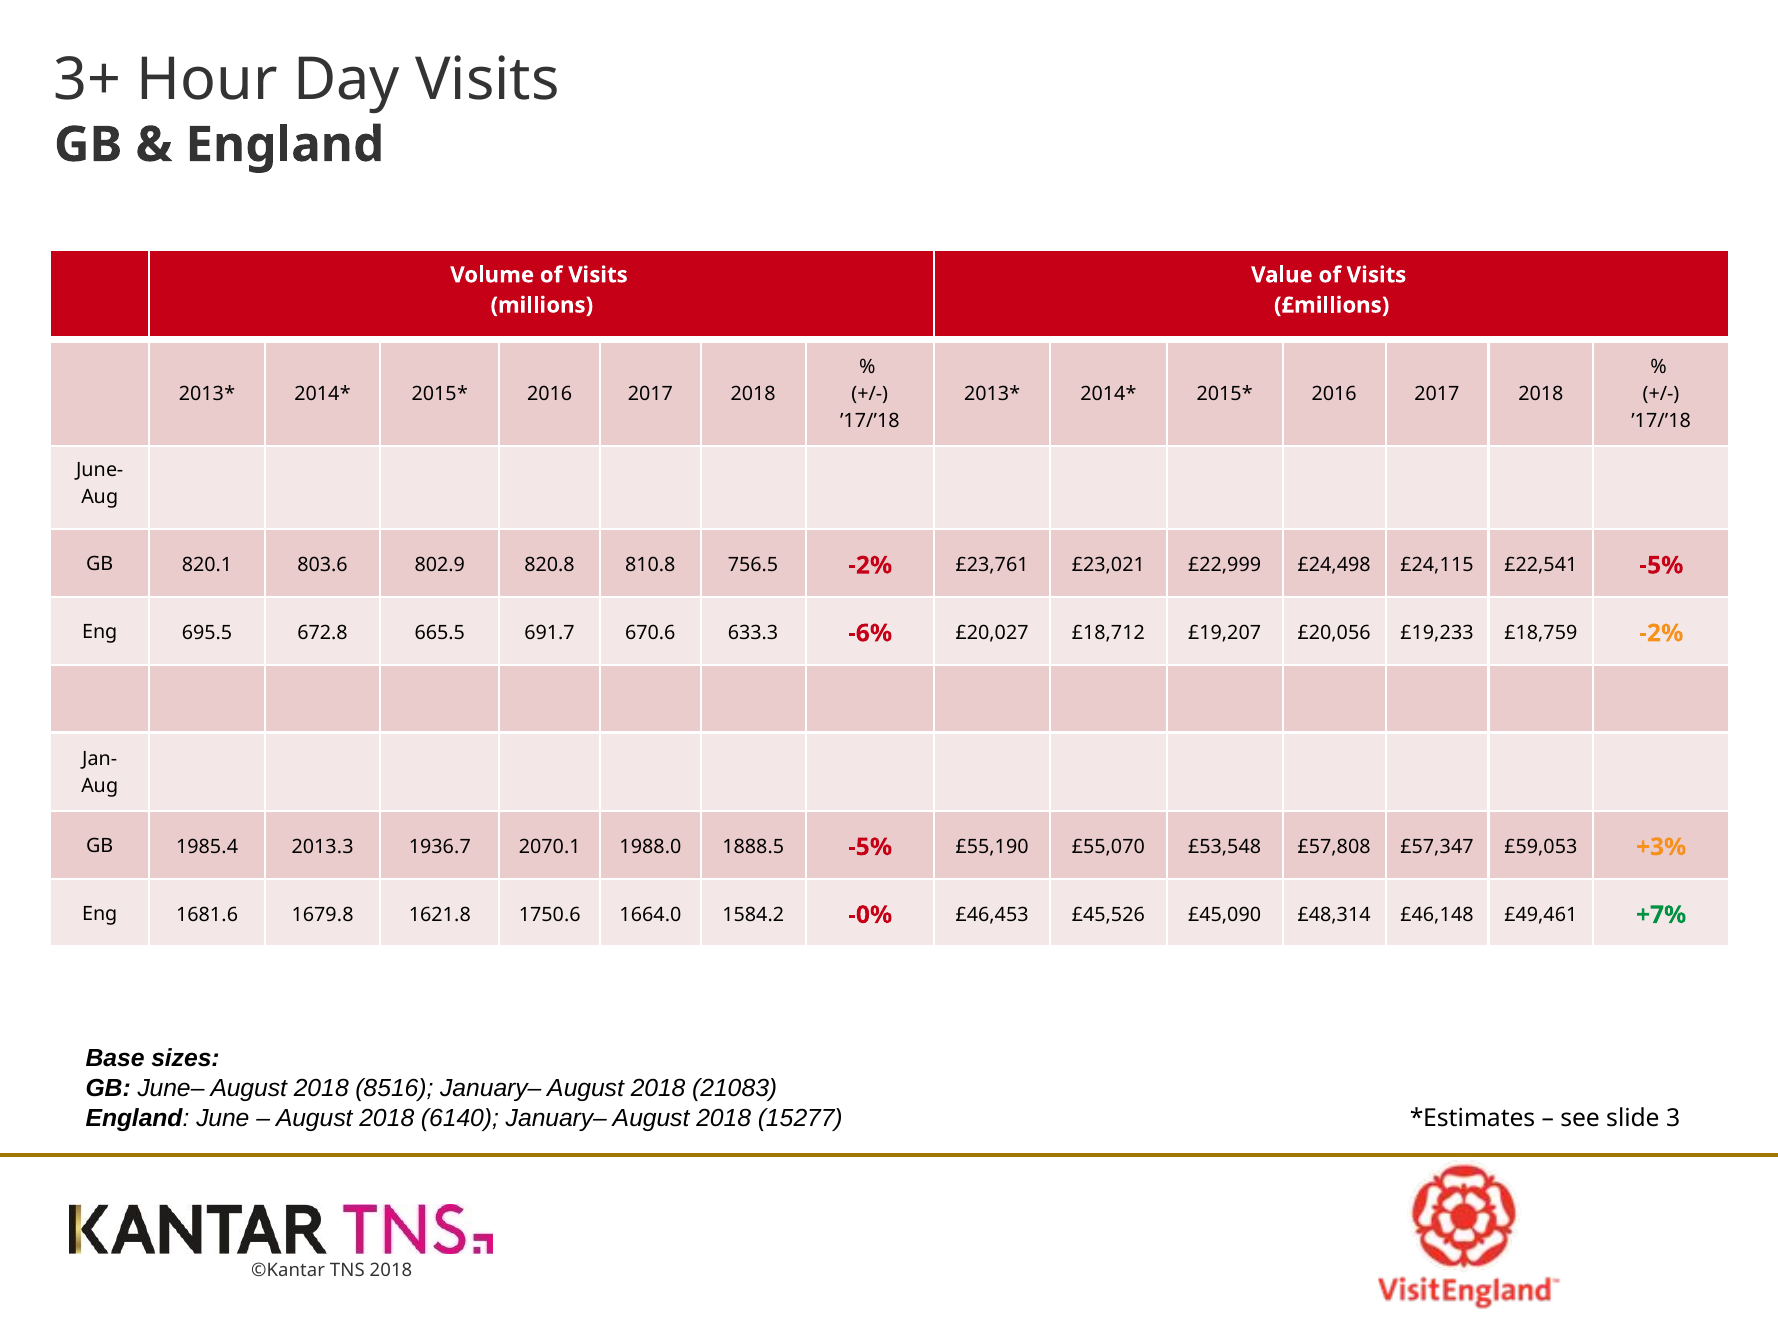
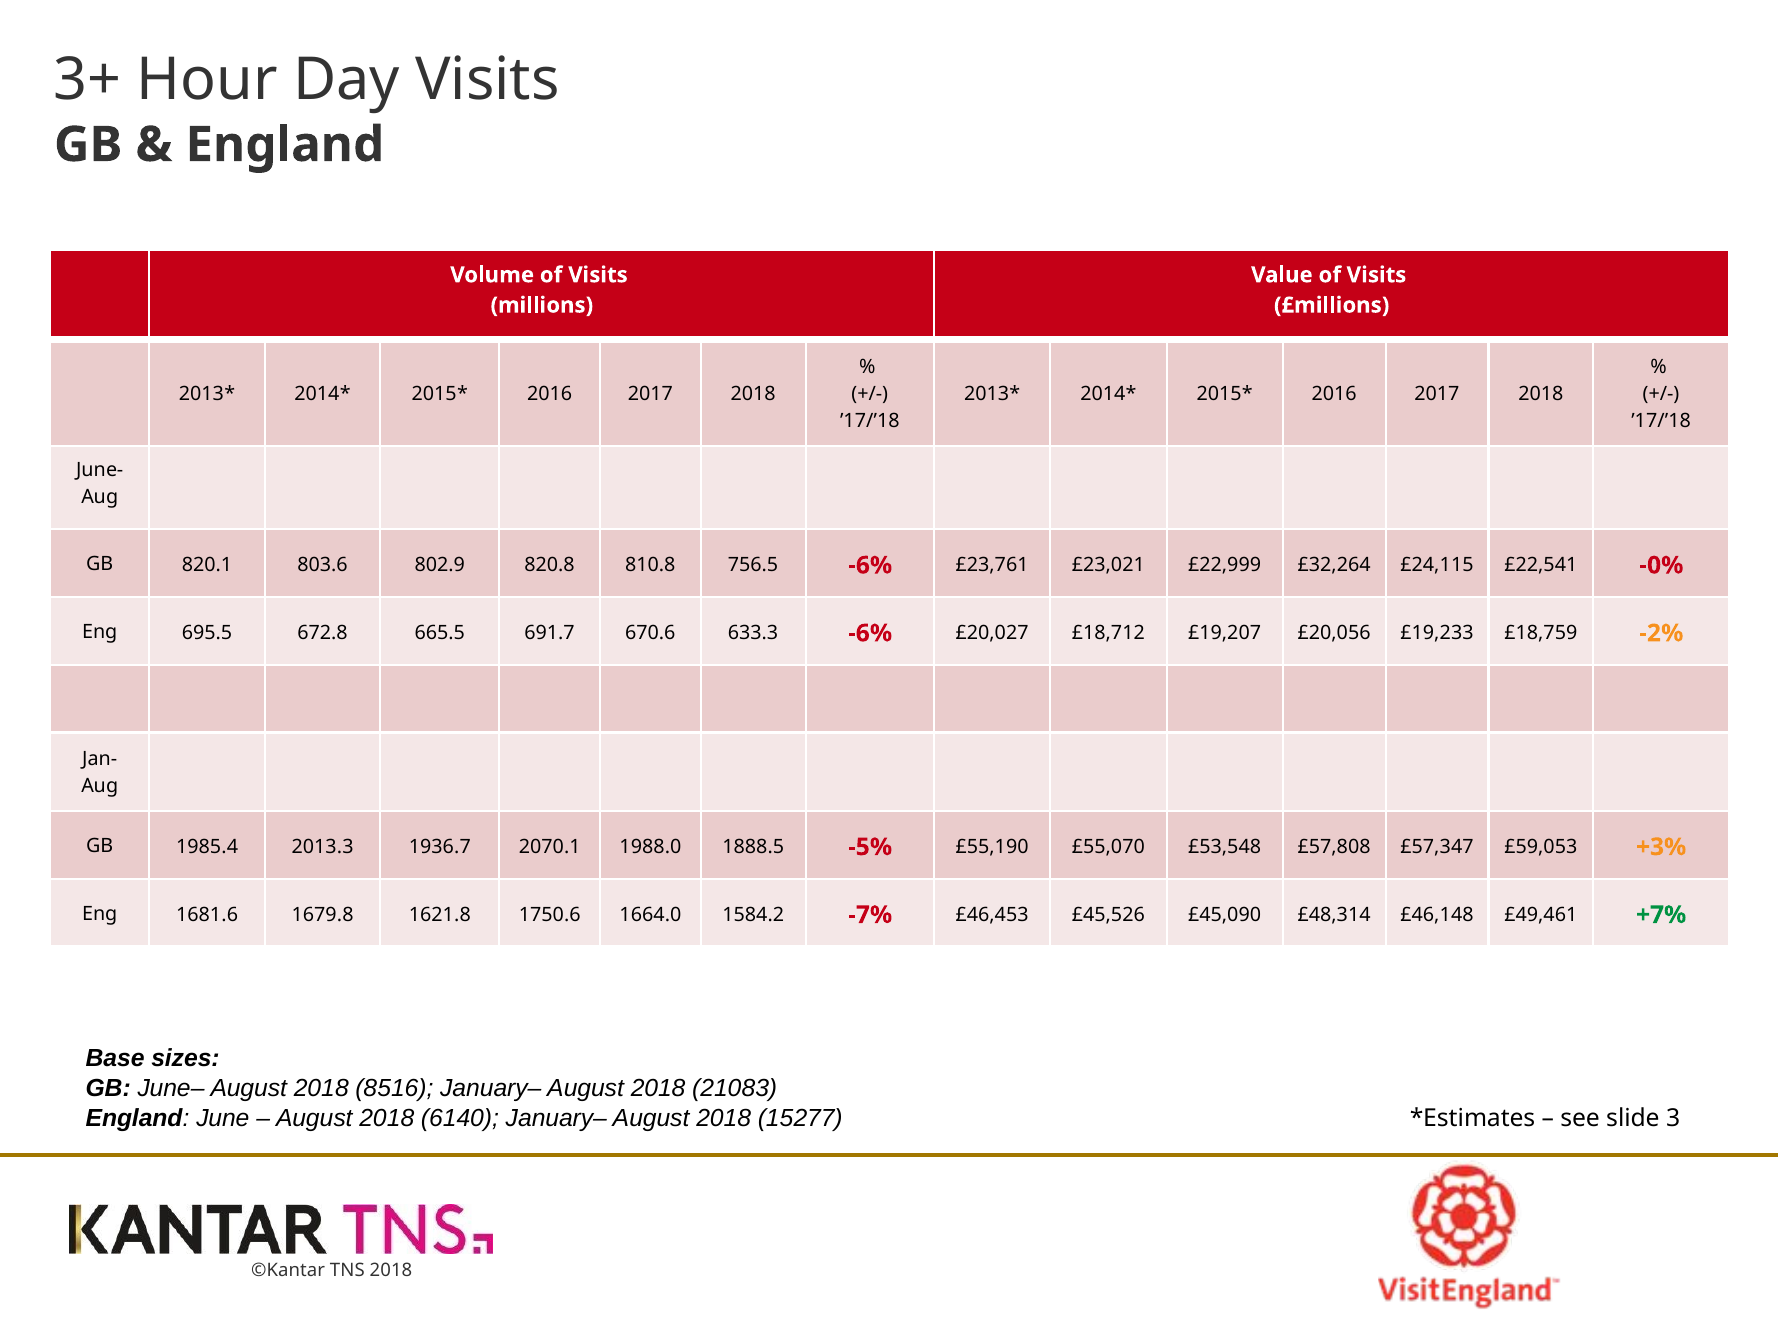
756.5 -2%: -2% -> -6% (870, 566)
£24,498: £24,498 -> £32,264 (1334, 565)
£22,541 -5%: -5% -> -0% (1661, 566)
-0%: -0% -> -7% (870, 915)
